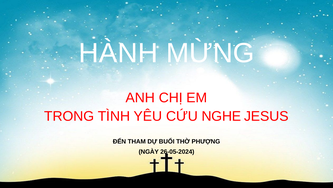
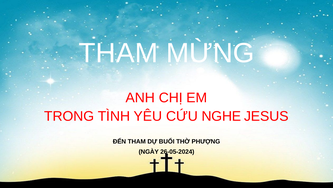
HÀNH: HÀNH -> THAM (118, 53)
